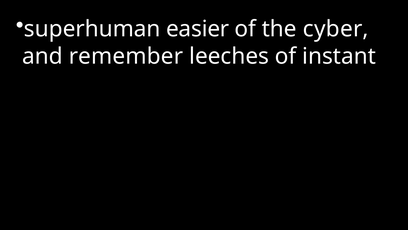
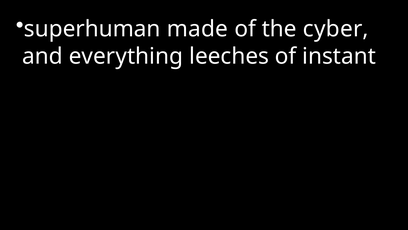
easier: easier -> made (197, 29)
remember: remember -> everything (126, 56)
